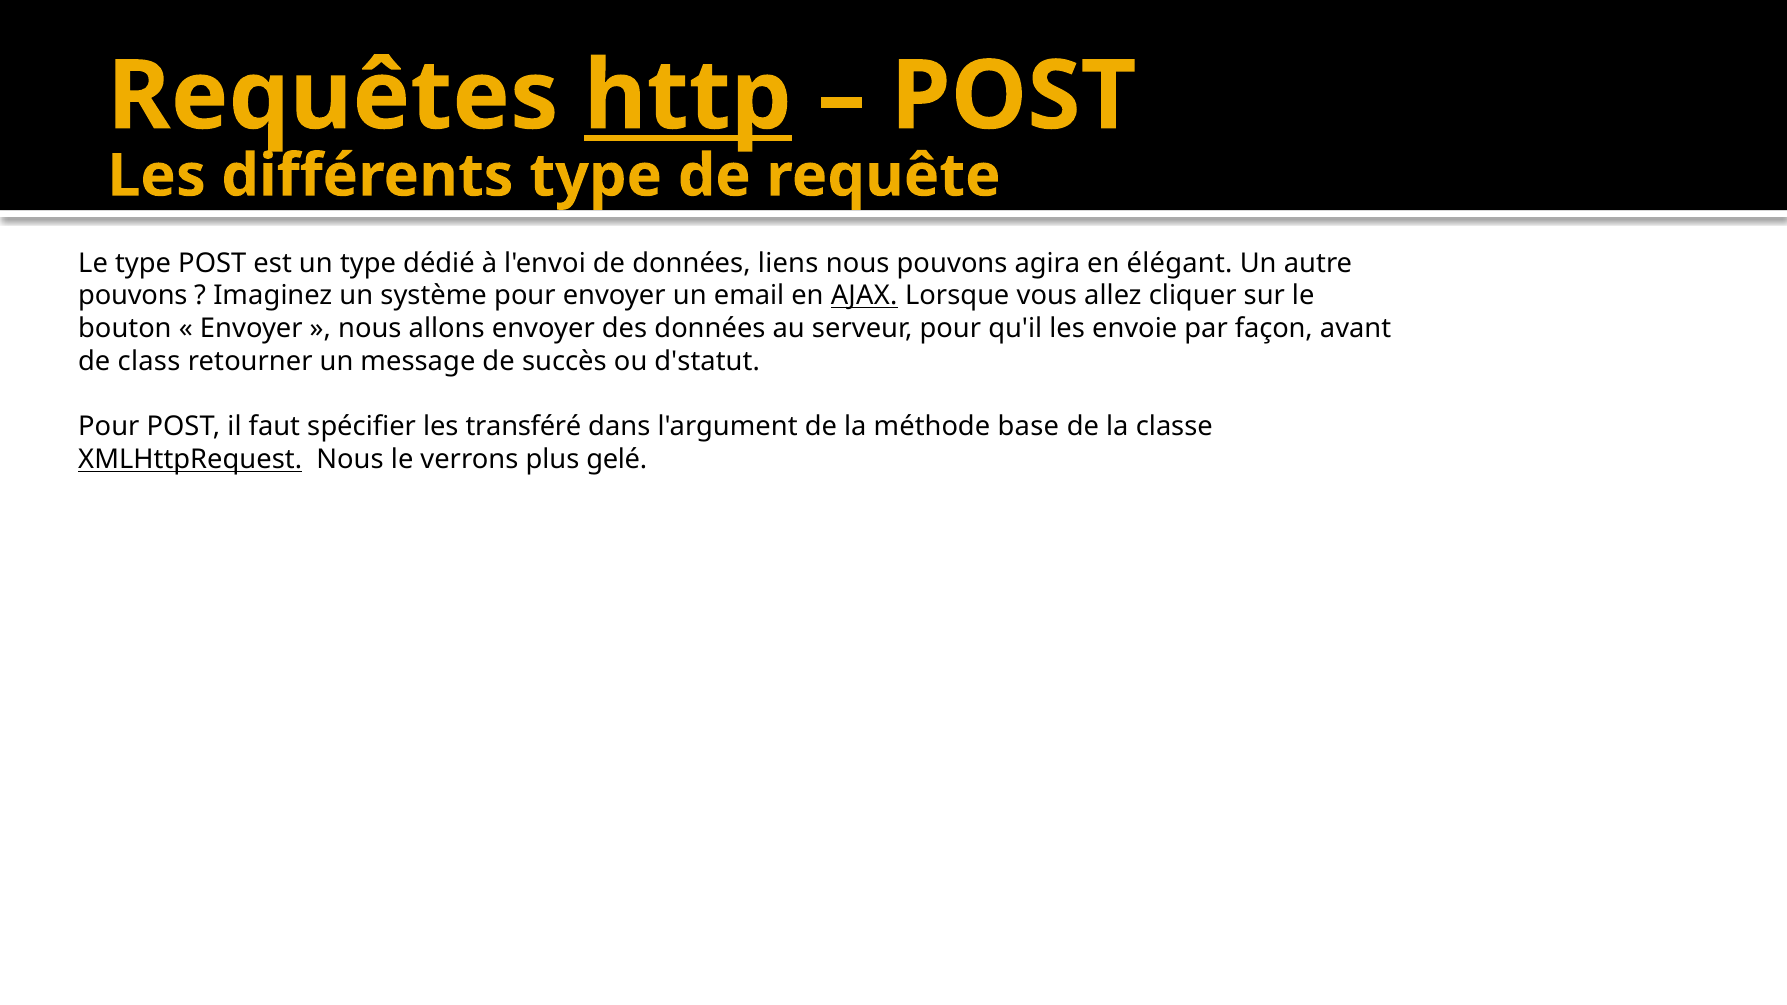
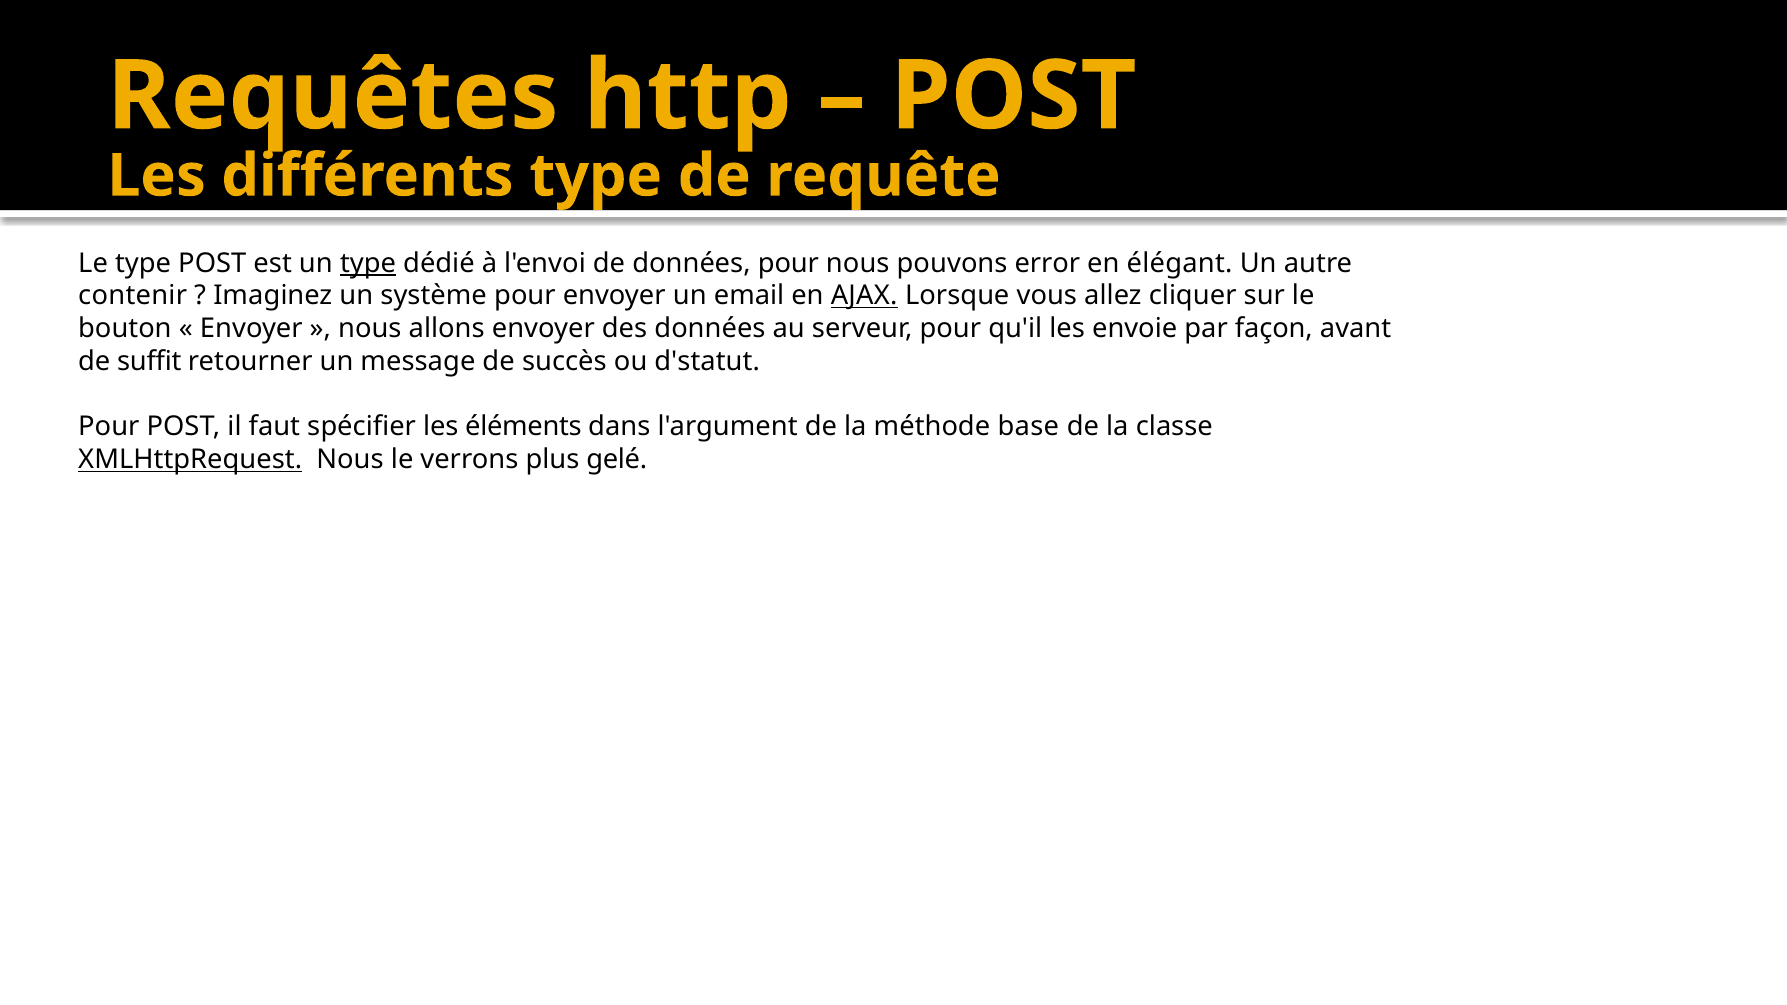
http underline: present -> none (688, 96)
type underline: none -> present (368, 263)
données liens: liens -> pour (788, 263)
agira: agira -> error (1047, 263)
pouvons: pouvons -> contenir (133, 296)
class: class -> suffit (149, 361)
transféré: transféré -> éléments (523, 427)
